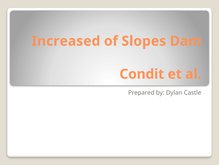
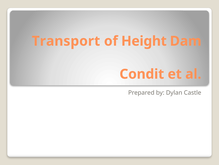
Increased: Increased -> Transport (66, 41)
Slopes: Slopes -> Height (144, 41)
